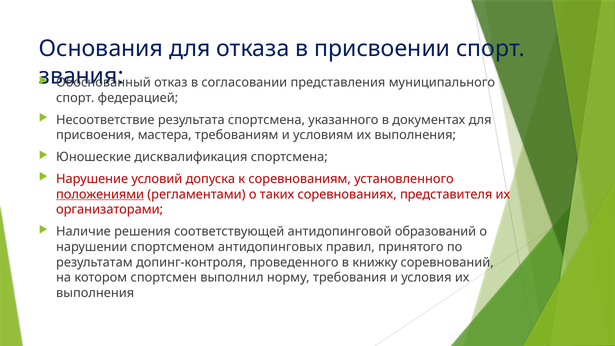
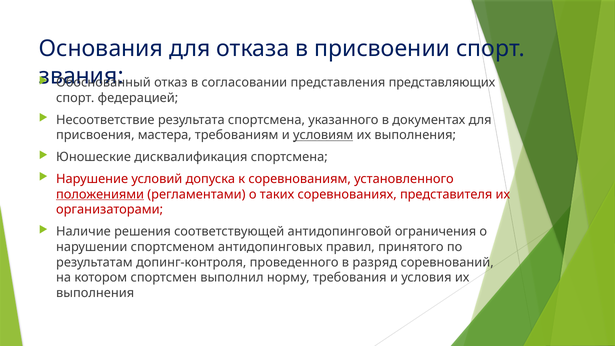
муниципального: муниципального -> представляющих (442, 83)
условиям underline: none -> present (323, 135)
образований: образований -> ограничения (436, 231)
книжку: книжку -> разряд (375, 262)
